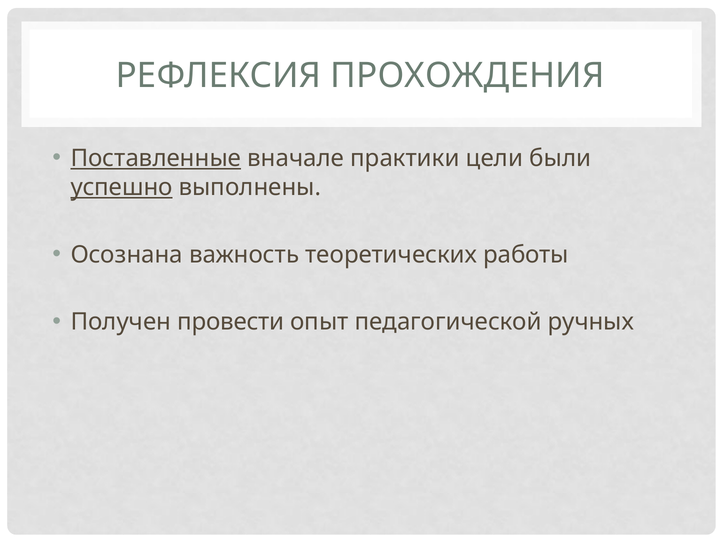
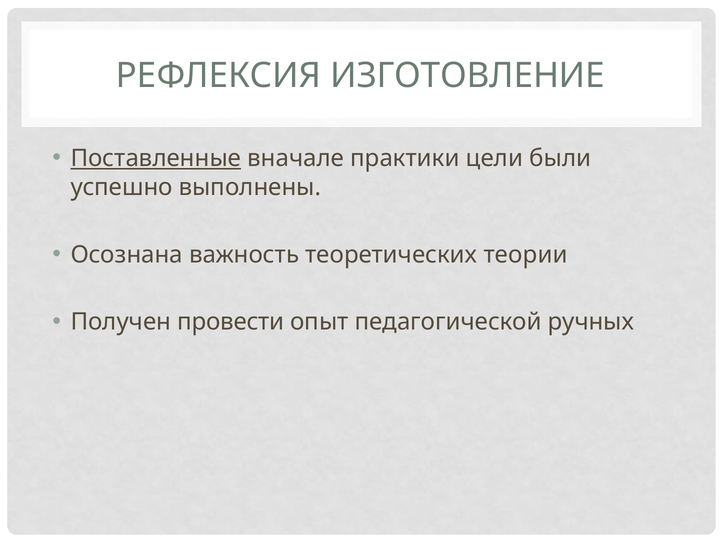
ПРОХОЖДЕНИЯ: ПРОХОЖДЕНИЯ -> ИЗГОТОВЛЕНИЕ (468, 76)
успешно underline: present -> none (122, 187)
работы: работы -> теории (526, 255)
